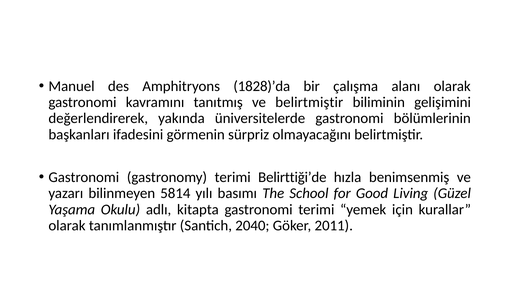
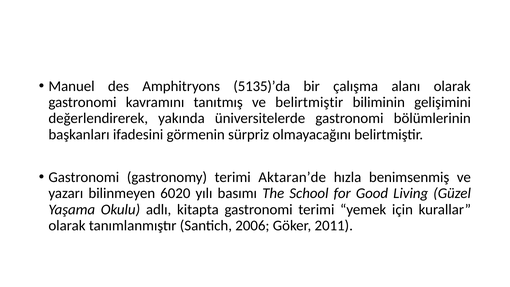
1828)’da: 1828)’da -> 5135)’da (262, 86)
Belirttiği’de: Belirttiği’de -> Aktaran’de (292, 177)
5814: 5814 -> 6020 (175, 193)
2040: 2040 -> 2006 (252, 225)
